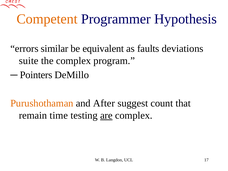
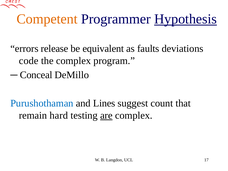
Hypothesis underline: none -> present (186, 19)
similar: similar -> release (55, 49)
suite: suite -> code (29, 61)
Pointers: Pointers -> Conceal (36, 75)
Purushothaman colour: orange -> blue (42, 103)
After: After -> Lines (104, 103)
time: time -> hard (59, 115)
